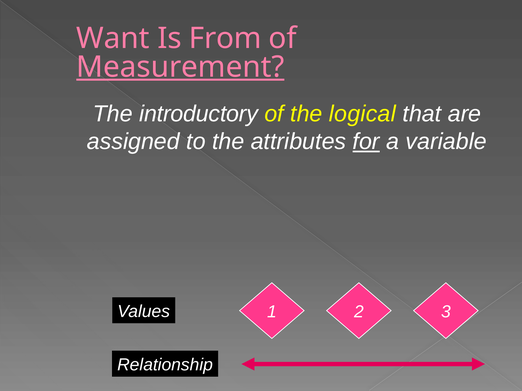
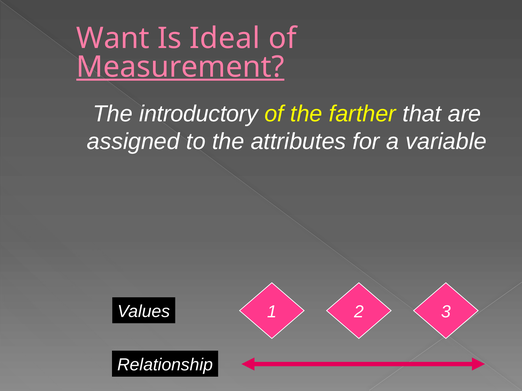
From: From -> Ideal (225, 39)
logical: logical -> farther (362, 114)
for underline: present -> none (366, 142)
